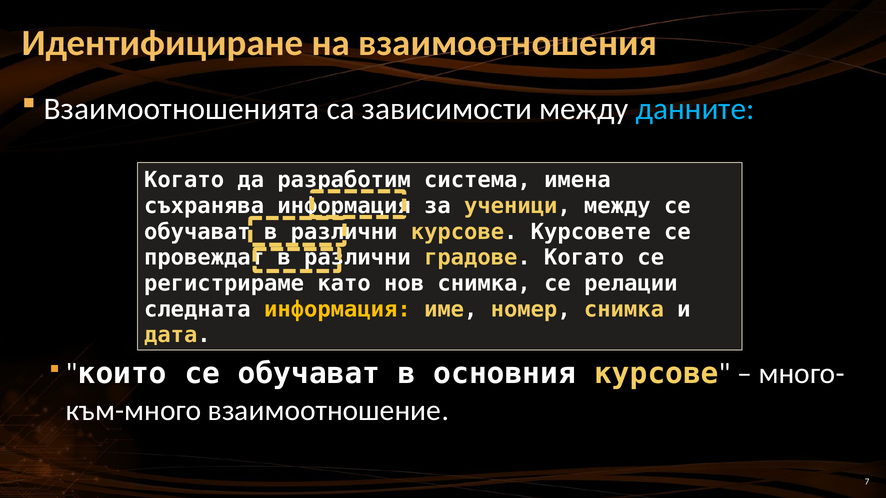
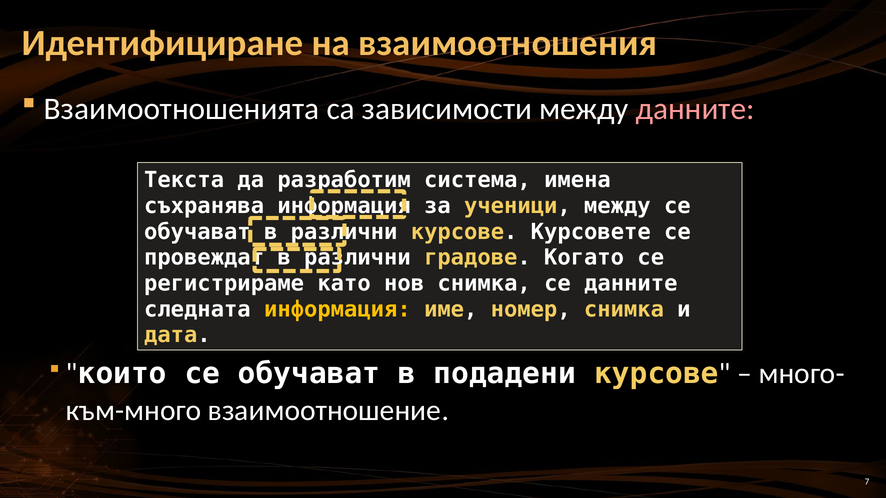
данните colour: light blue -> pink (695, 109)
Когато: Когато -> Текста (184, 180)
се релации: релации -> данните (631, 284)
основния: основния -> подадени (505, 374)
